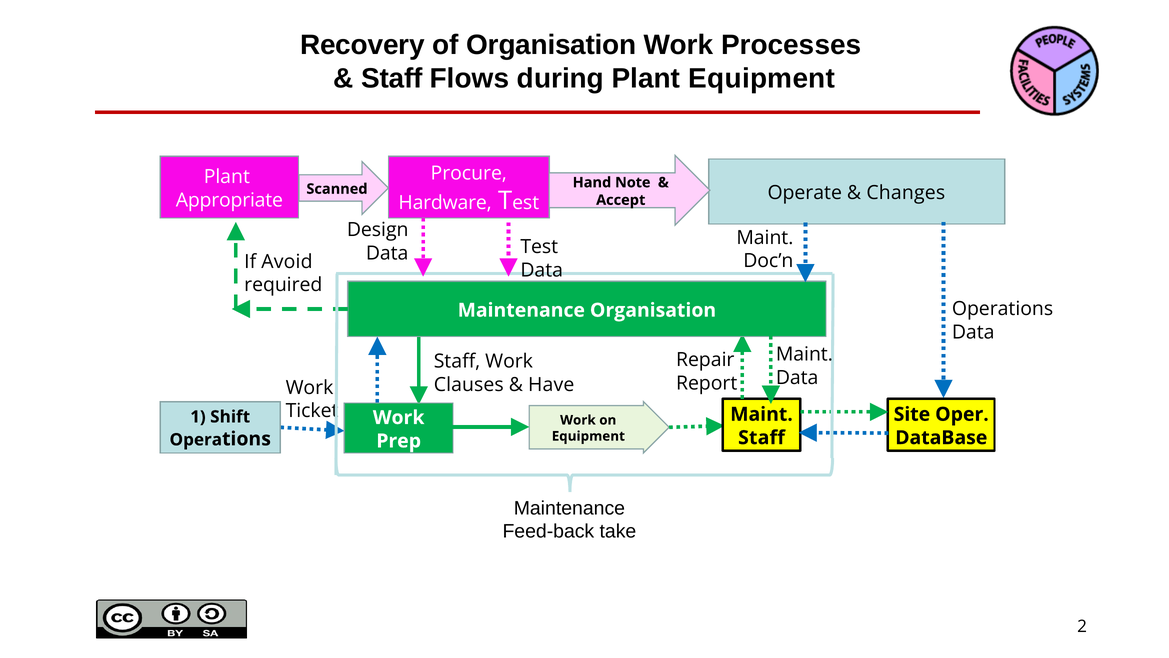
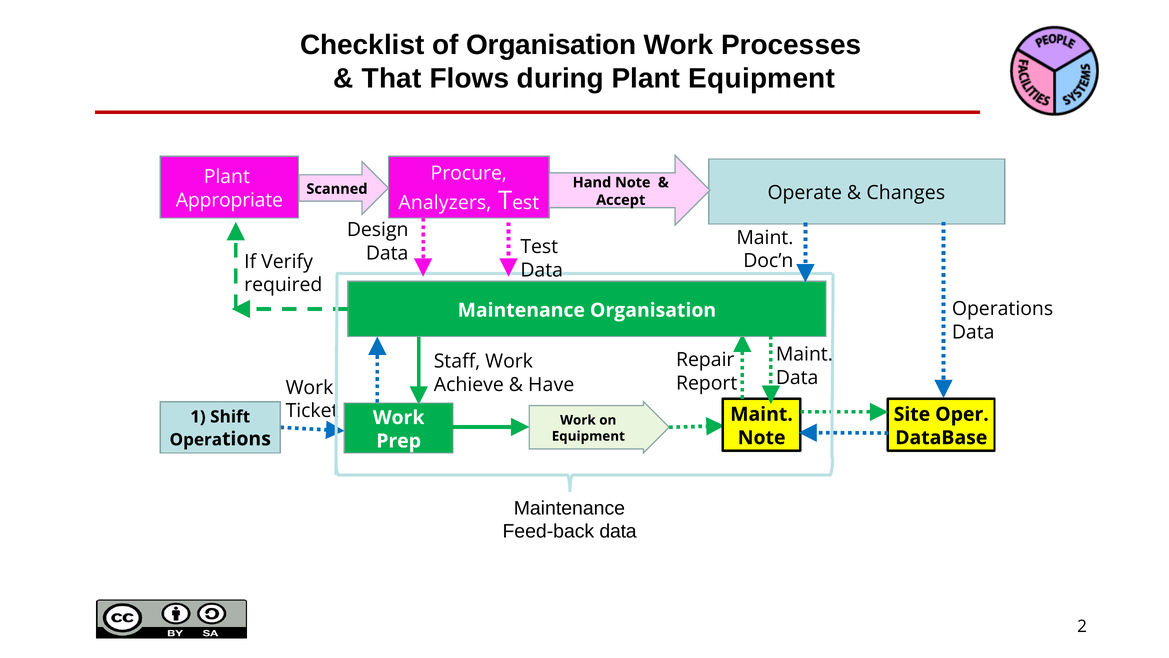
Recovery: Recovery -> Checklist (362, 45)
Staff: Staff -> That (392, 79)
Hardware: Hardware -> Analyzers (445, 202)
Avoid: Avoid -> Verify (287, 261)
Clauses: Clauses -> Achieve (469, 384)
Staff: Staff -> Note (762, 437)
Feed-back take: take -> data (618, 531)
